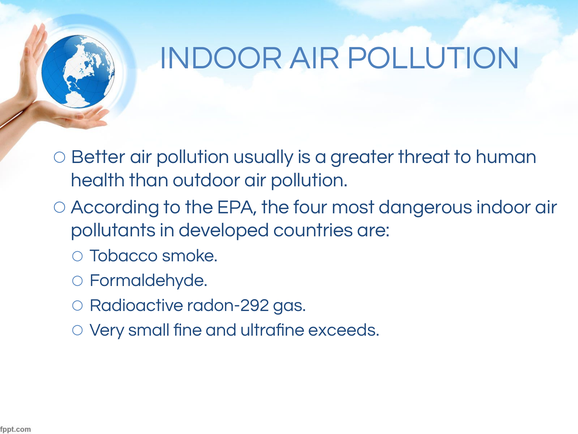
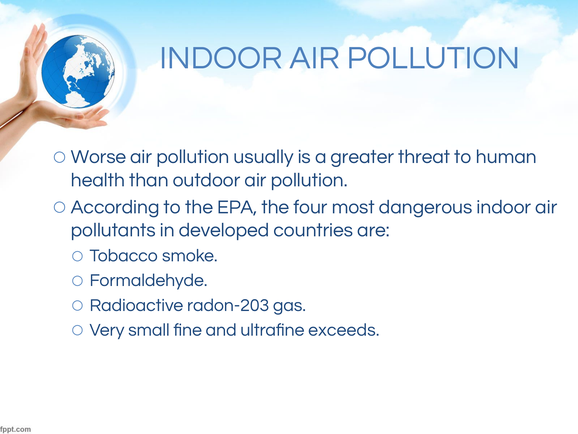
Better: Better -> Worse (99, 157)
radon-292: radon-292 -> radon-203 (228, 305)
